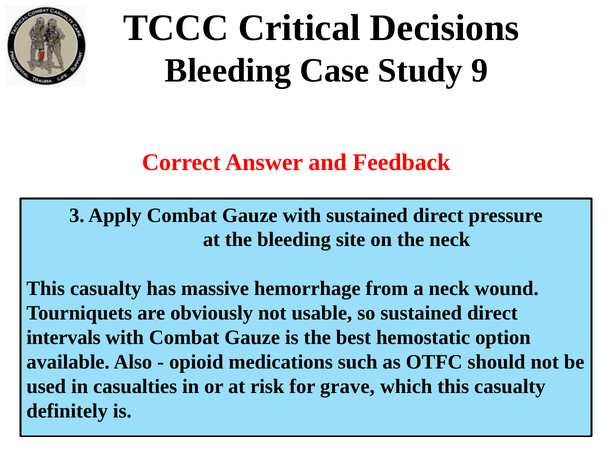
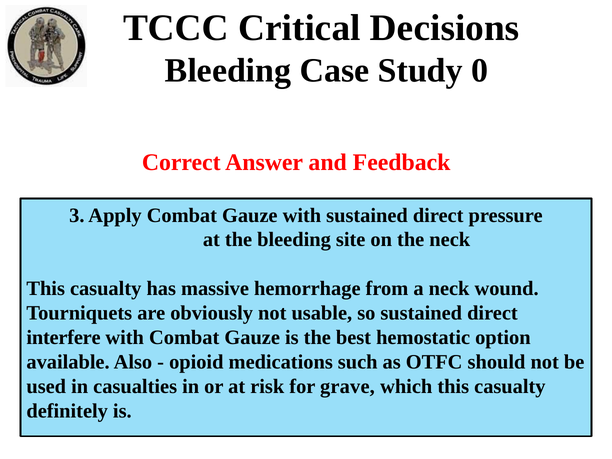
9: 9 -> 0 (480, 71)
intervals: intervals -> interfere (64, 338)
